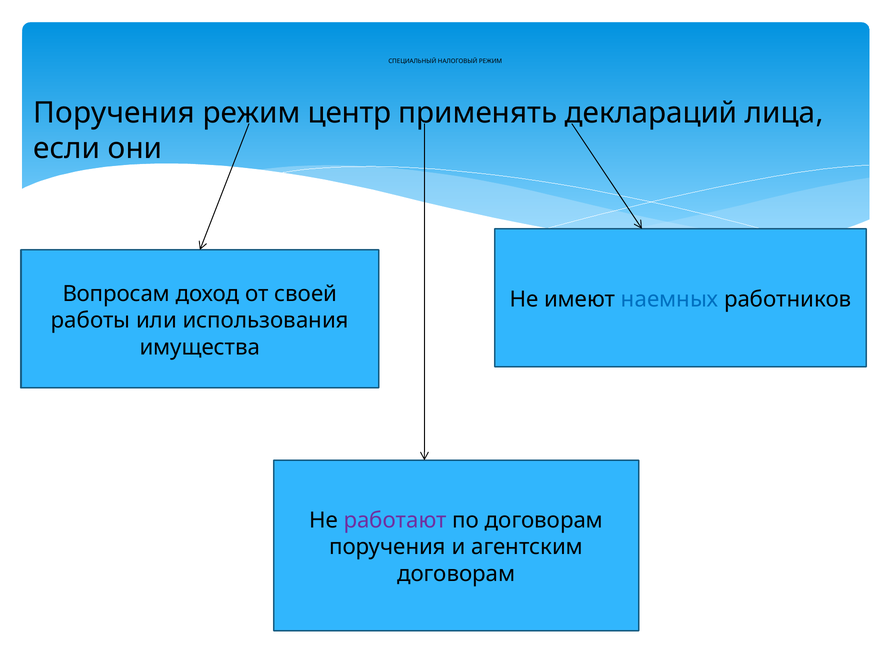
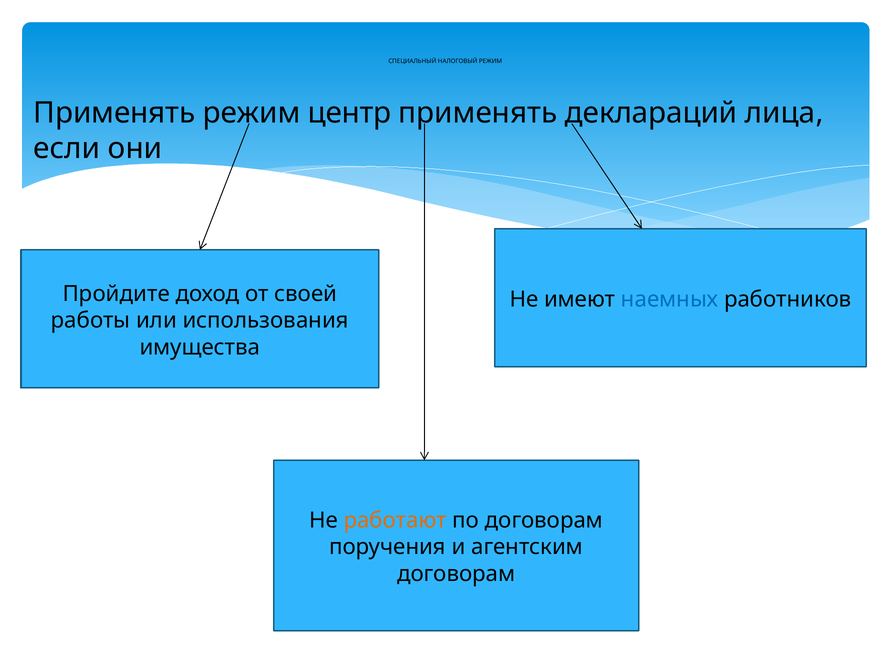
Поручения: Поручения -> Применять (114, 113)
Вопросам: Вопросам -> Пройдите (116, 294)
работают colour: purple -> orange (395, 521)
